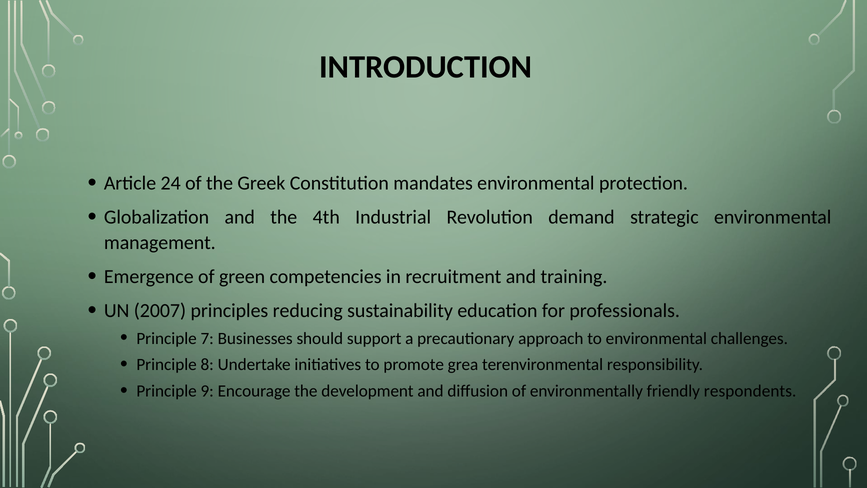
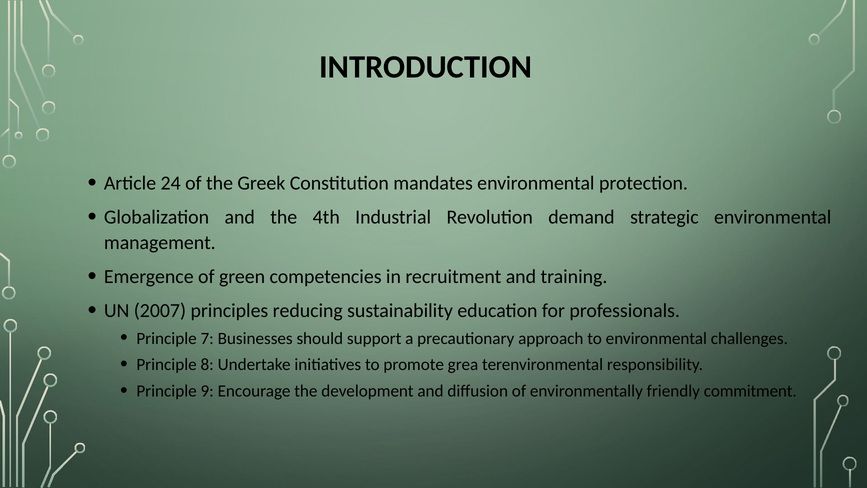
respondents: respondents -> commitment (750, 391)
